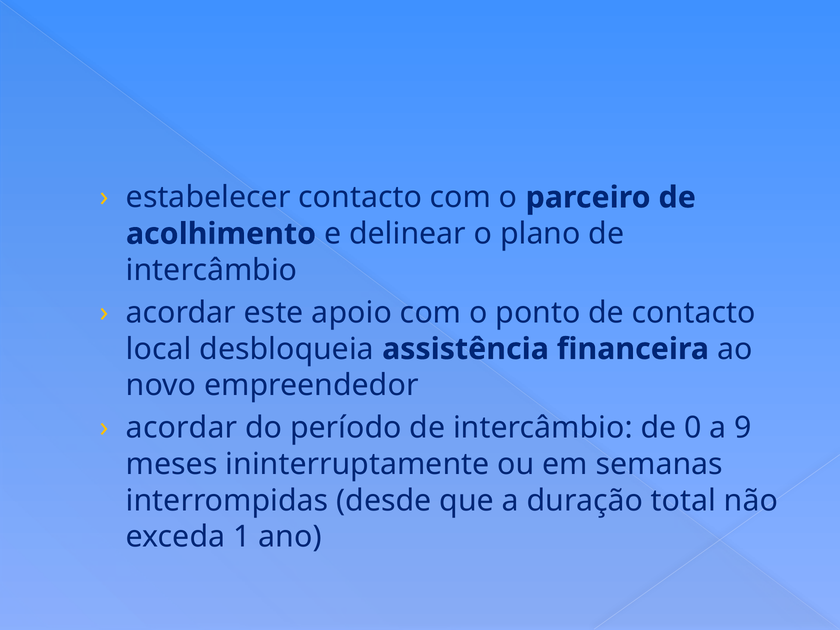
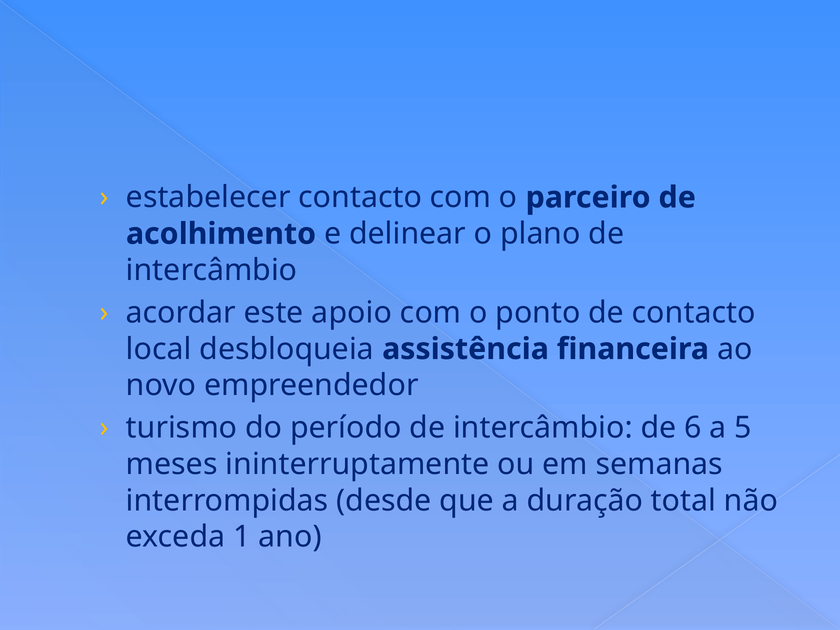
acordar: acordar -> turismo (182, 428)
0: 0 -> 6 (693, 428)
9: 9 -> 5 (743, 428)
